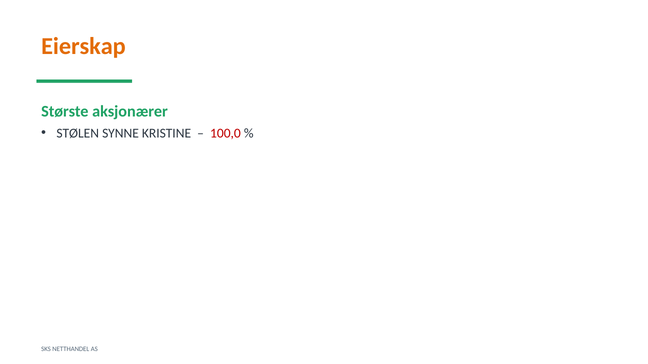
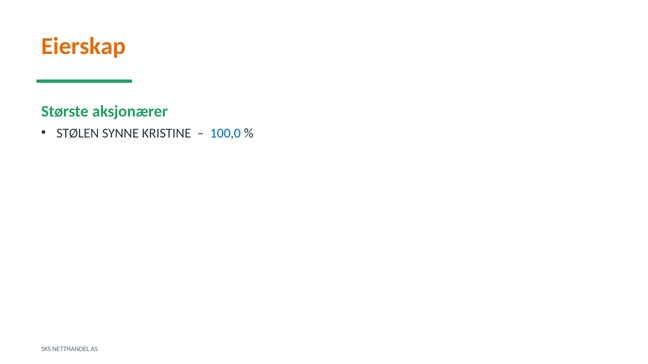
100,0 colour: red -> blue (225, 133)
